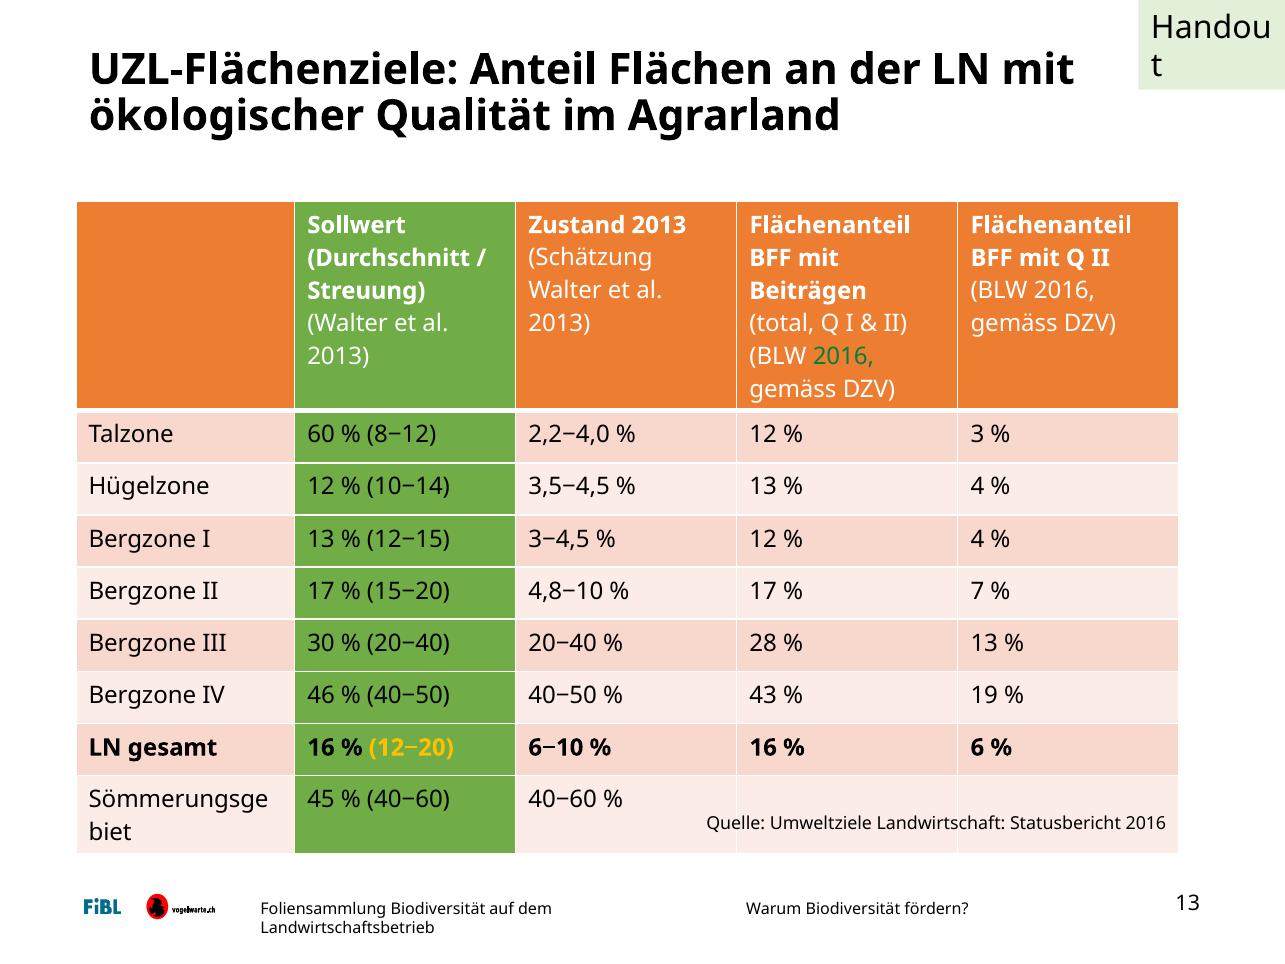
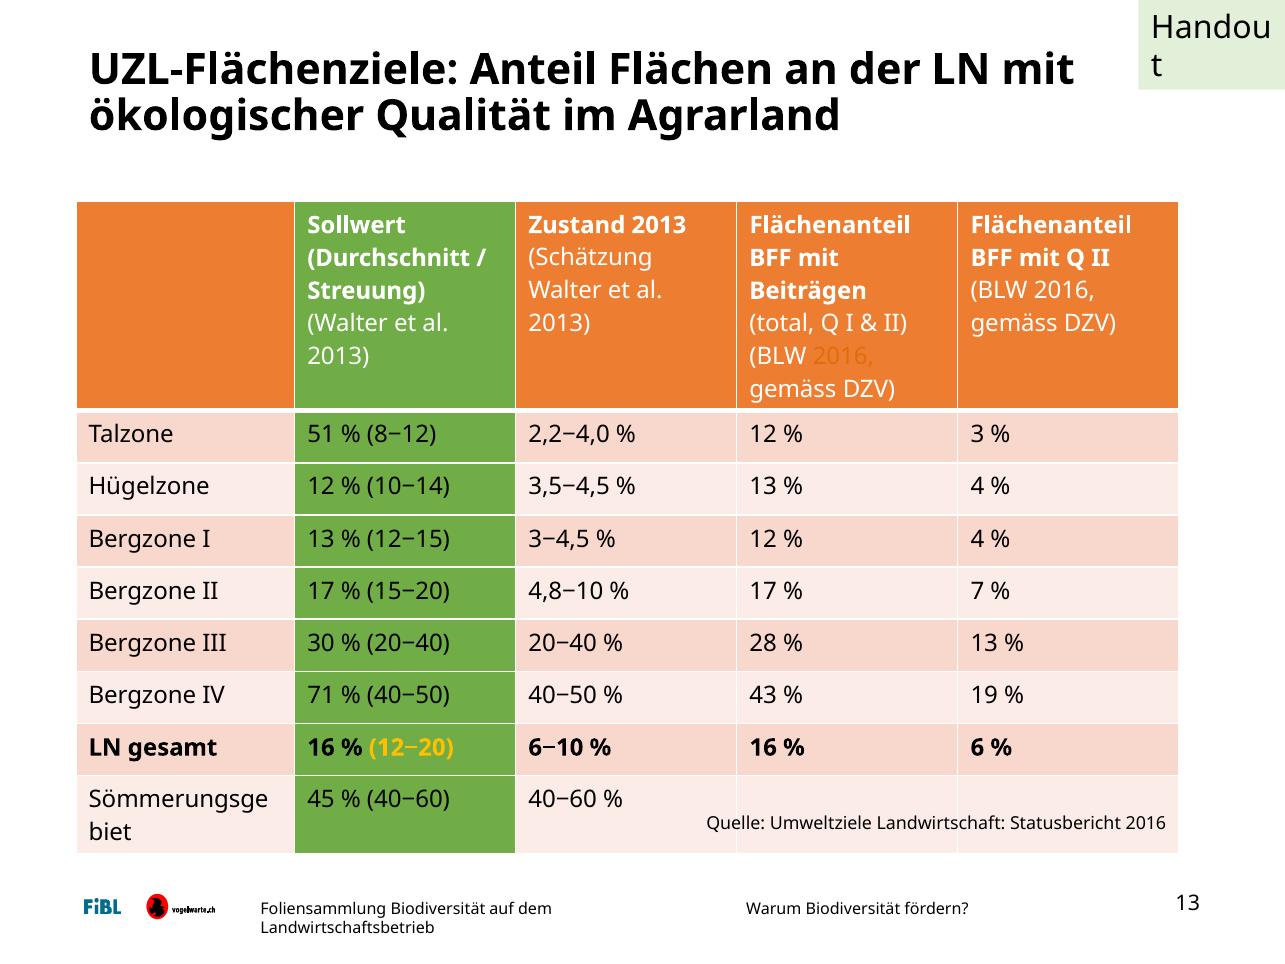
2016 colour: green -> orange (843, 356)
60: 60 -> 51 (321, 435)
46: 46 -> 71 (321, 695)
